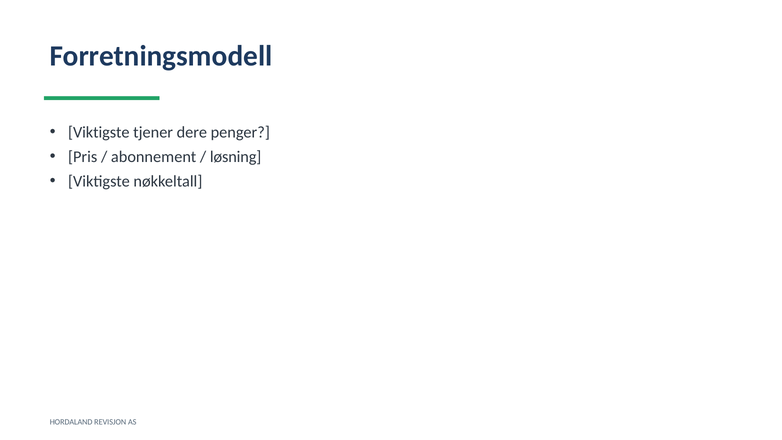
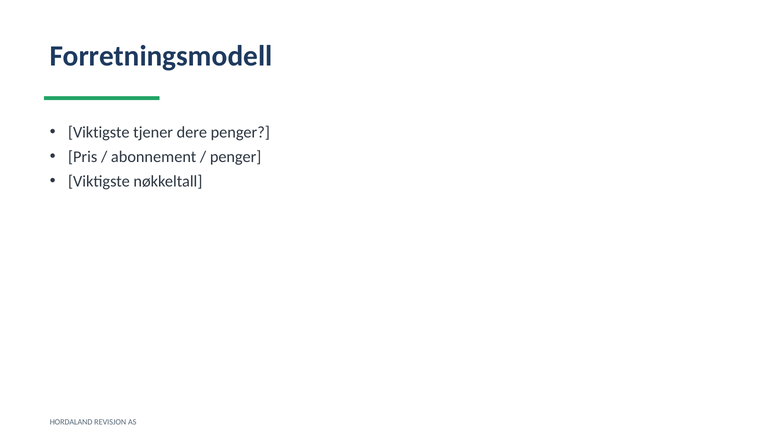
løsning: løsning -> penger (236, 157)
